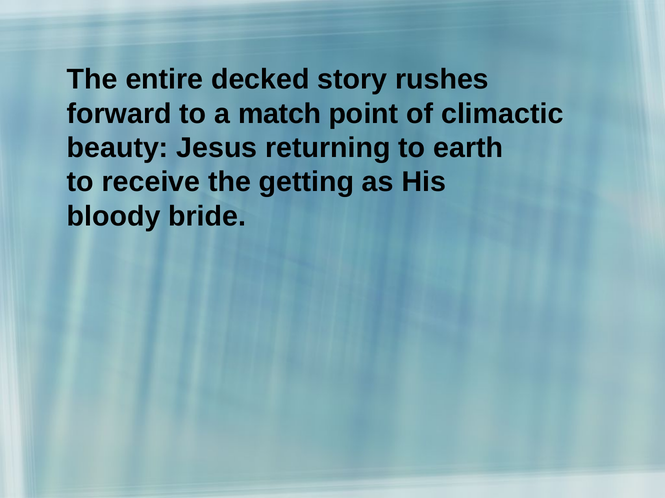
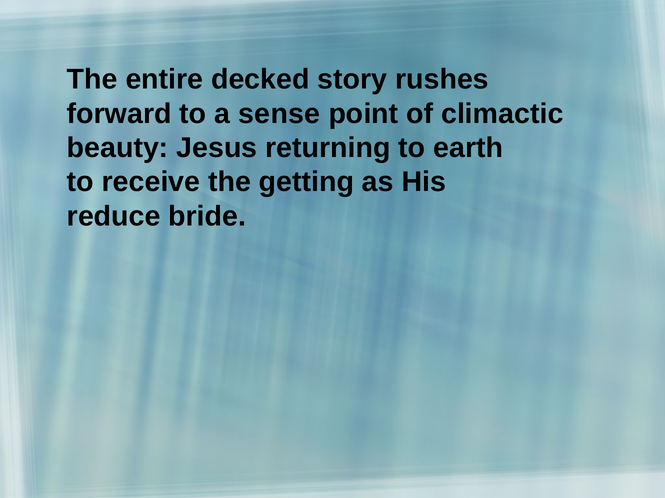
match: match -> sense (279, 114)
bloody: bloody -> reduce (114, 217)
